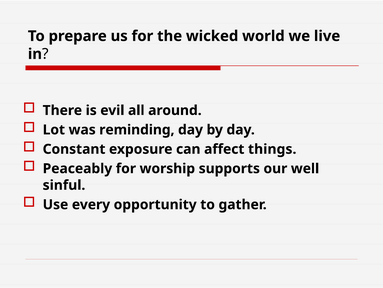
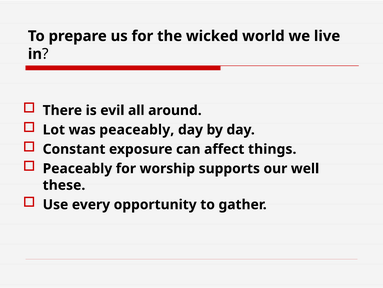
was reminding: reminding -> peaceably (137, 129)
sinful: sinful -> these (64, 185)
